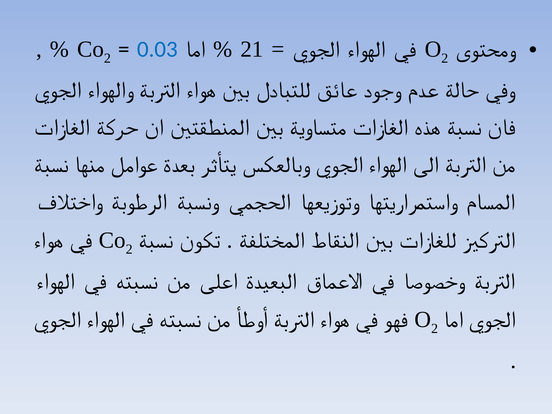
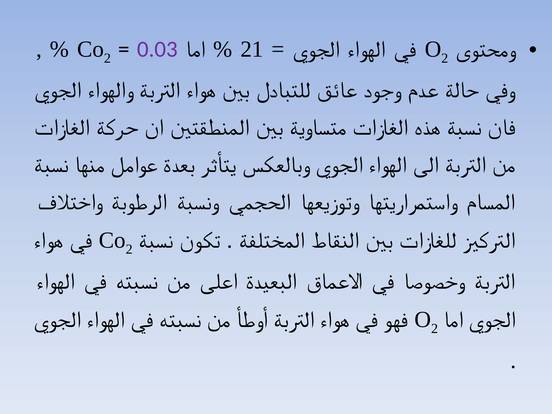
0.03 colour: blue -> purple (157, 49)
